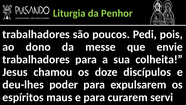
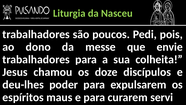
Penhor: Penhor -> Nasceu (117, 13)
